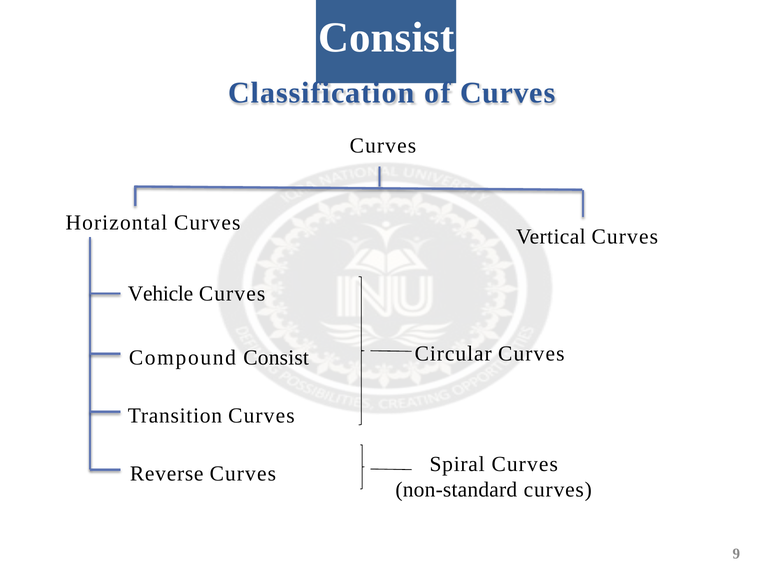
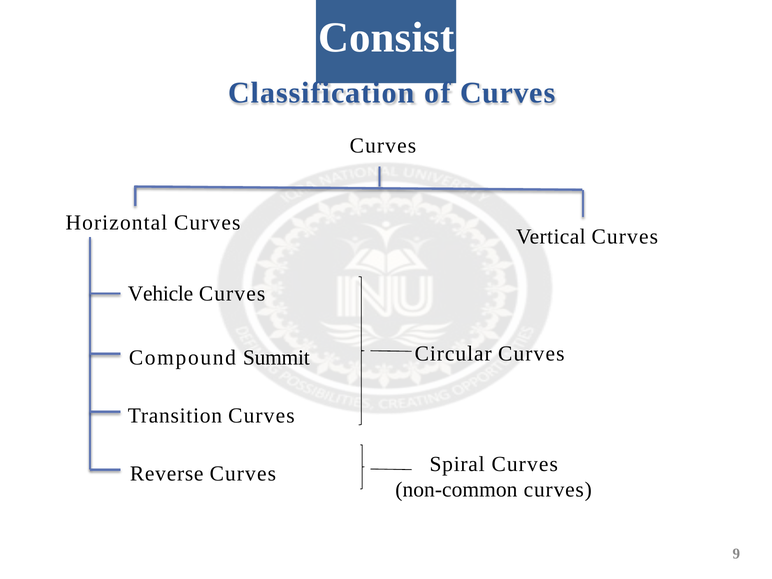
Compound Consist: Consist -> Summit (276, 358)
non-standard: non-standard -> non-common (456, 490)
